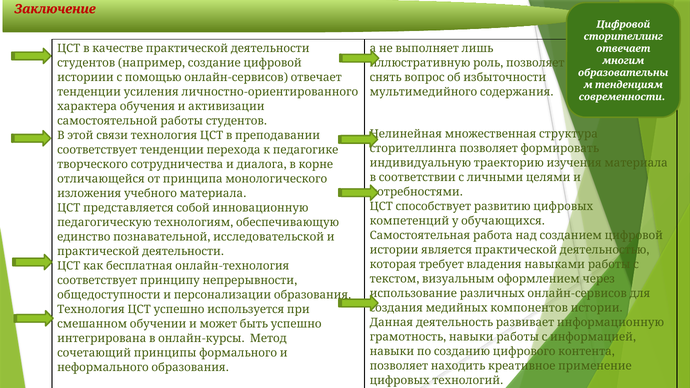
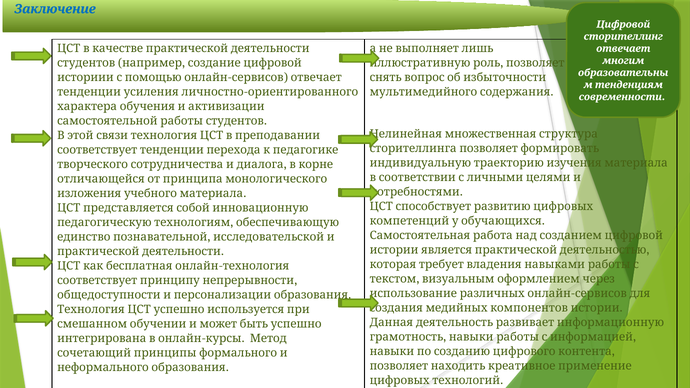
Заключение colour: red -> blue (55, 9)
